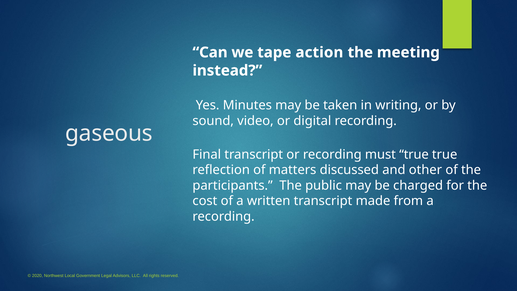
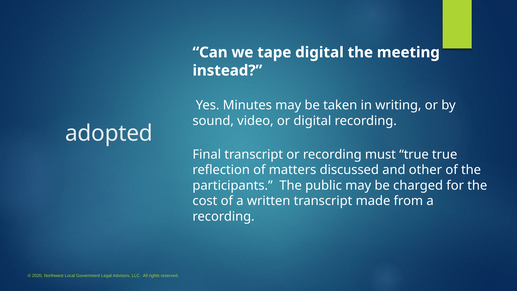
tape action: action -> digital (319, 52)
gaseous: gaseous -> adopted (109, 133)
